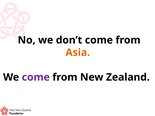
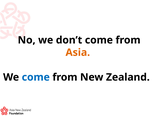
come colour: purple -> blue (36, 77)
